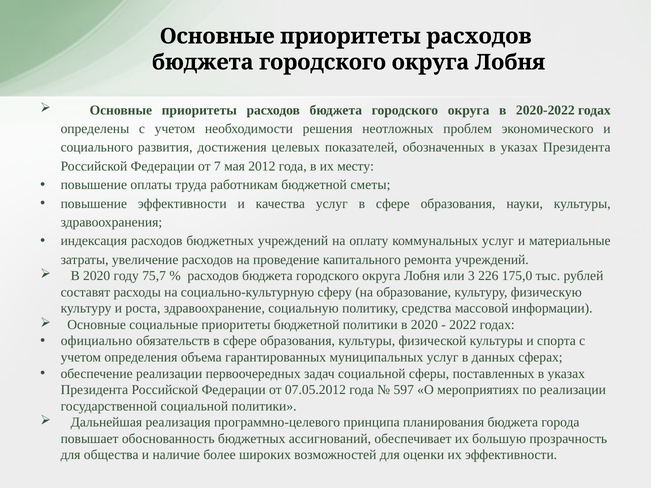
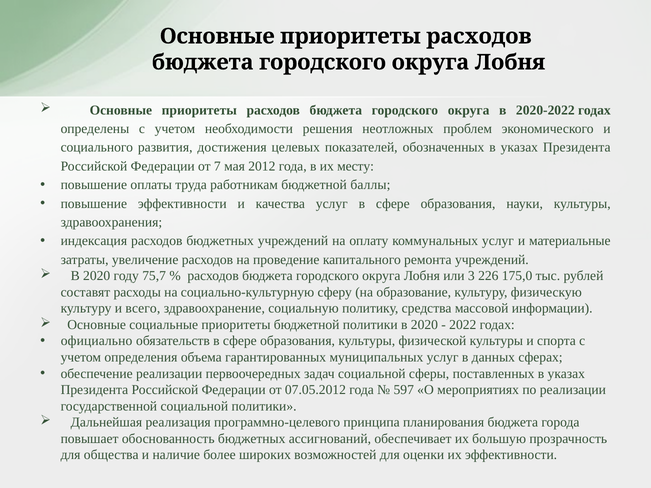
сметы: сметы -> баллы (370, 185)
роста: роста -> всего (143, 309)
